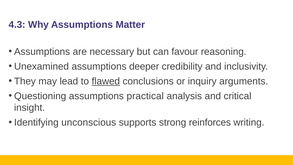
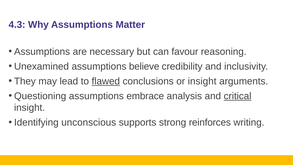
deeper: deeper -> believe (144, 66)
or inquiry: inquiry -> insight (202, 81)
practical: practical -> embrace (145, 96)
critical underline: none -> present (238, 96)
